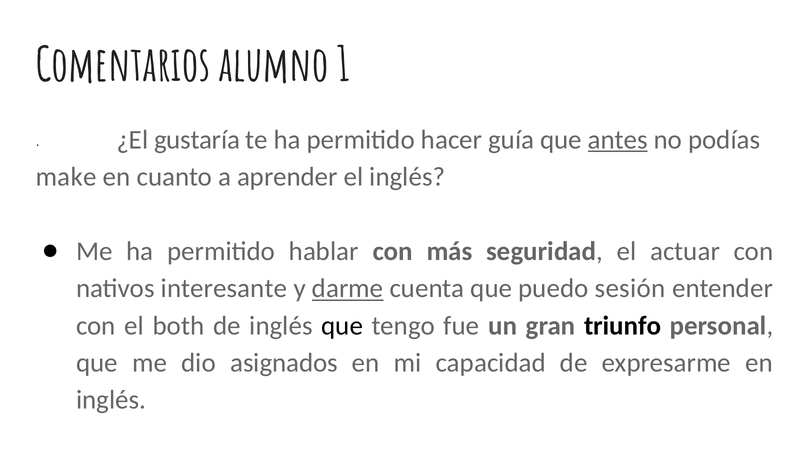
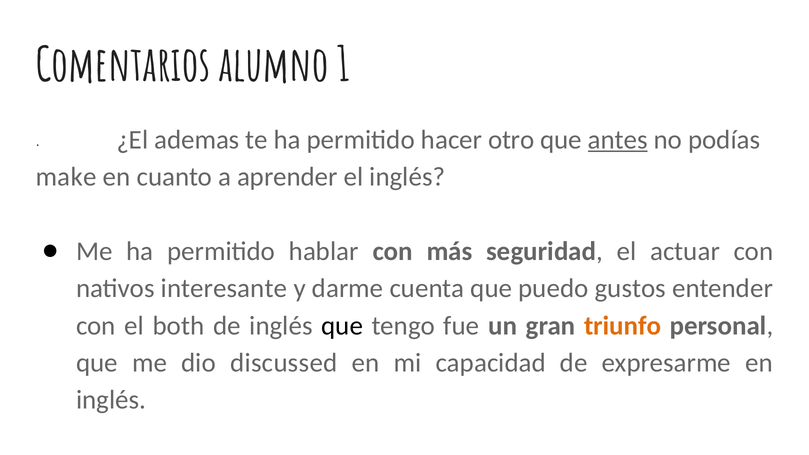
gustaría: gustaría -> ademas (197, 140)
guía: guía -> otro (511, 140)
darme underline: present -> none (348, 289)
sesión: sesión -> gustos (630, 289)
triunfo colour: black -> orange (623, 326)
asignados: asignados -> discussed (284, 363)
